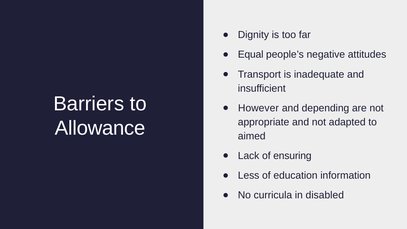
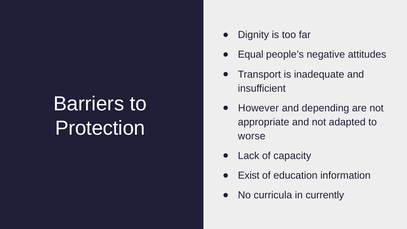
Allowance: Allowance -> Protection (100, 128)
aimed: aimed -> worse (252, 136)
ensuring: ensuring -> capacity (292, 156)
Less: Less -> Exist (249, 175)
disabled: disabled -> currently (325, 195)
